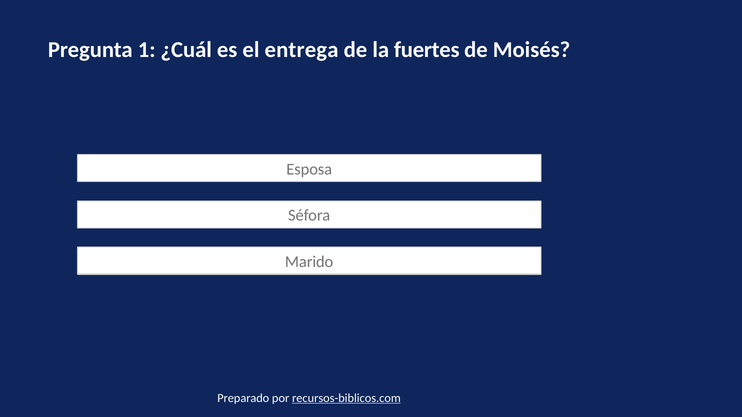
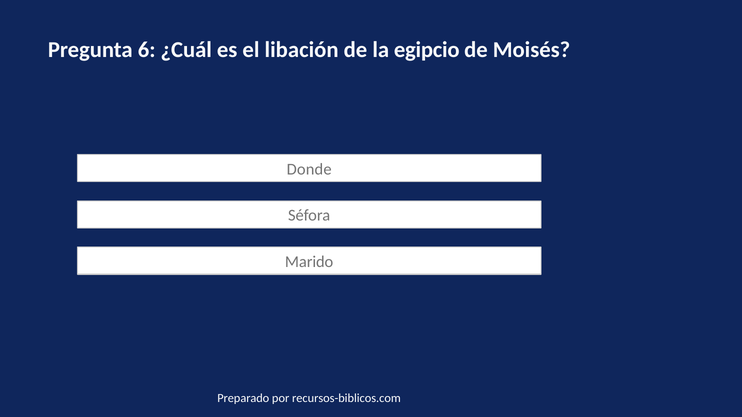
1: 1 -> 6 (147, 50)
entrega: entrega -> libación (302, 50)
fuertes: fuertes -> egipcio (427, 50)
Esposa: Esposa -> Donde (309, 169)
recursos-biblicos.com underline: present -> none (346, 398)
